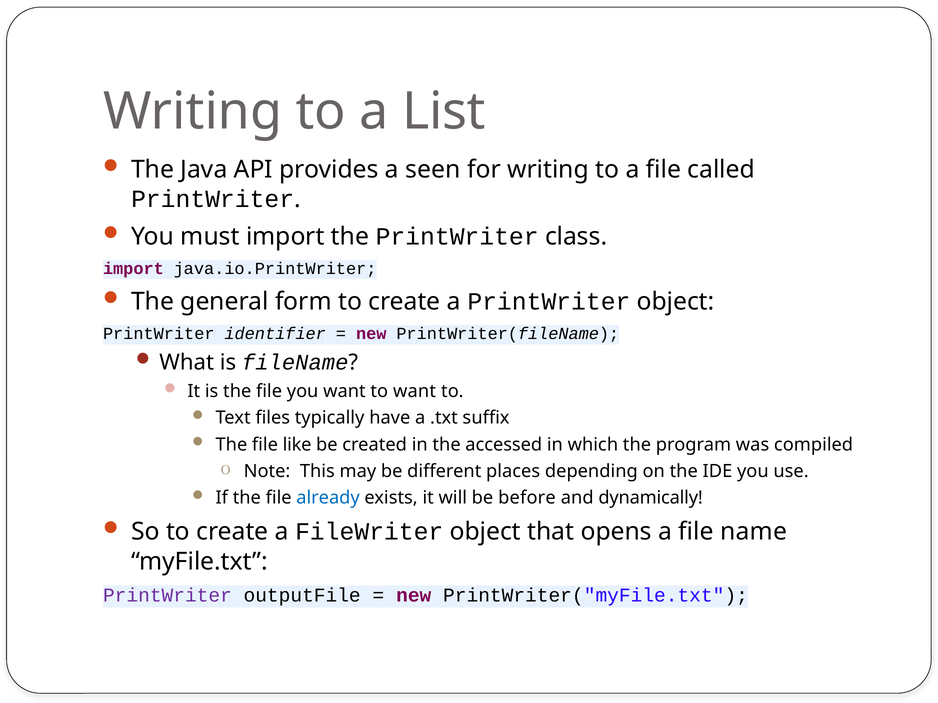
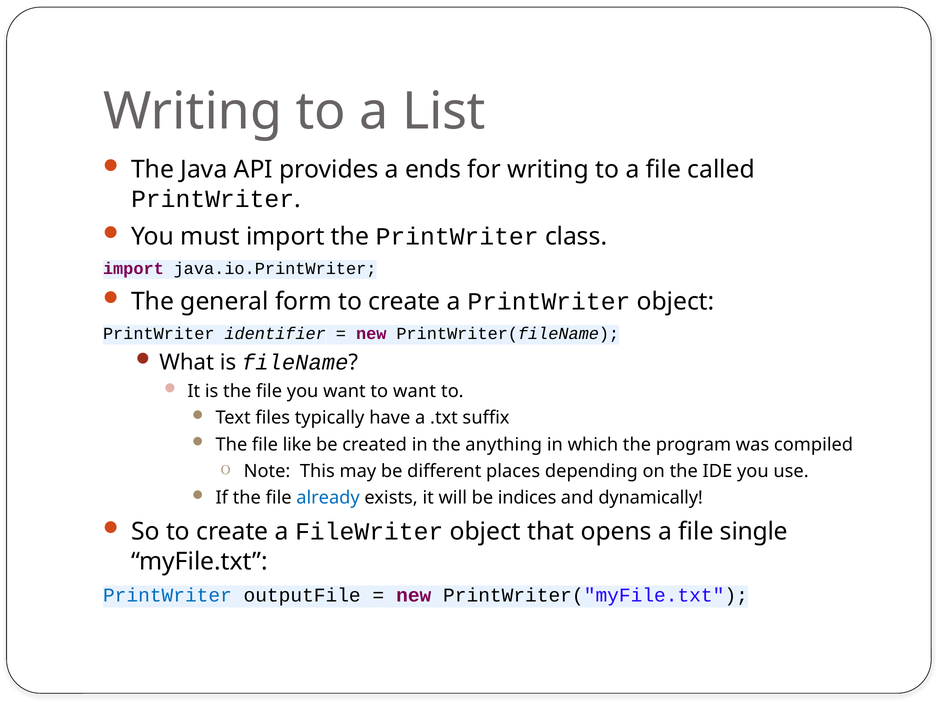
seen: seen -> ends (433, 170)
accessed: accessed -> anything (504, 445)
before: before -> indices (527, 498)
name: name -> single (754, 532)
PrintWriter colour: purple -> blue (167, 596)
